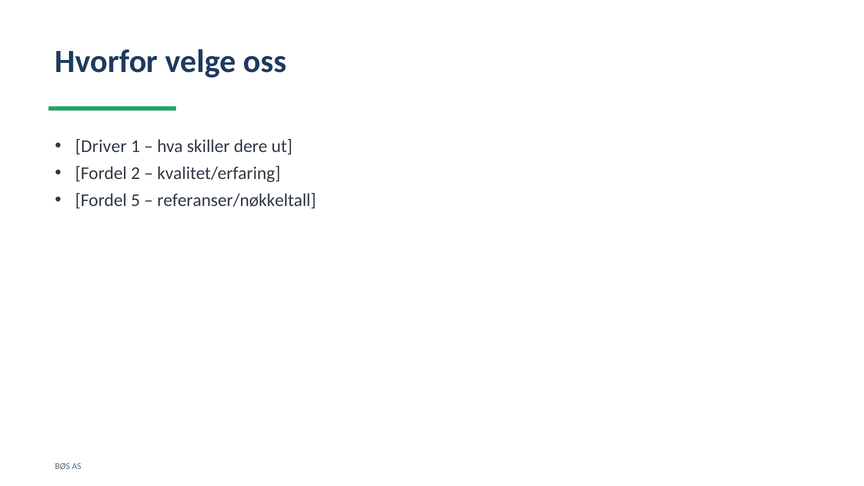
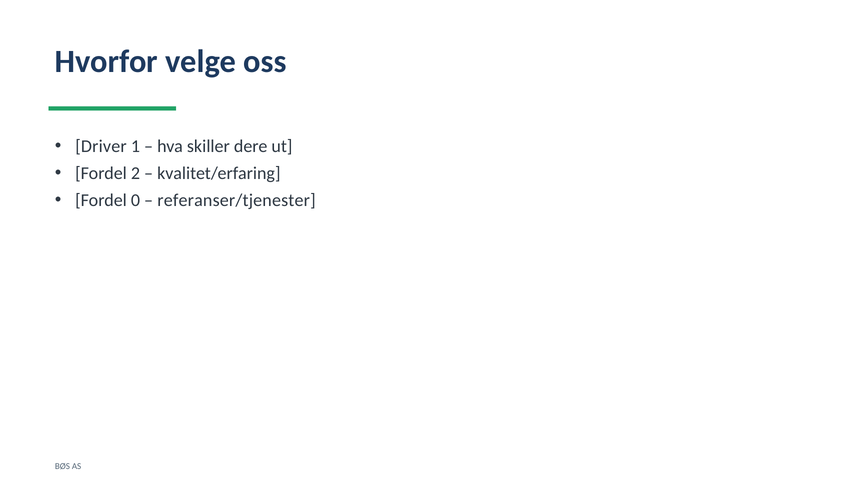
5: 5 -> 0 (135, 200)
referanser/nøkkeltall: referanser/nøkkeltall -> referanser/tjenester (237, 200)
